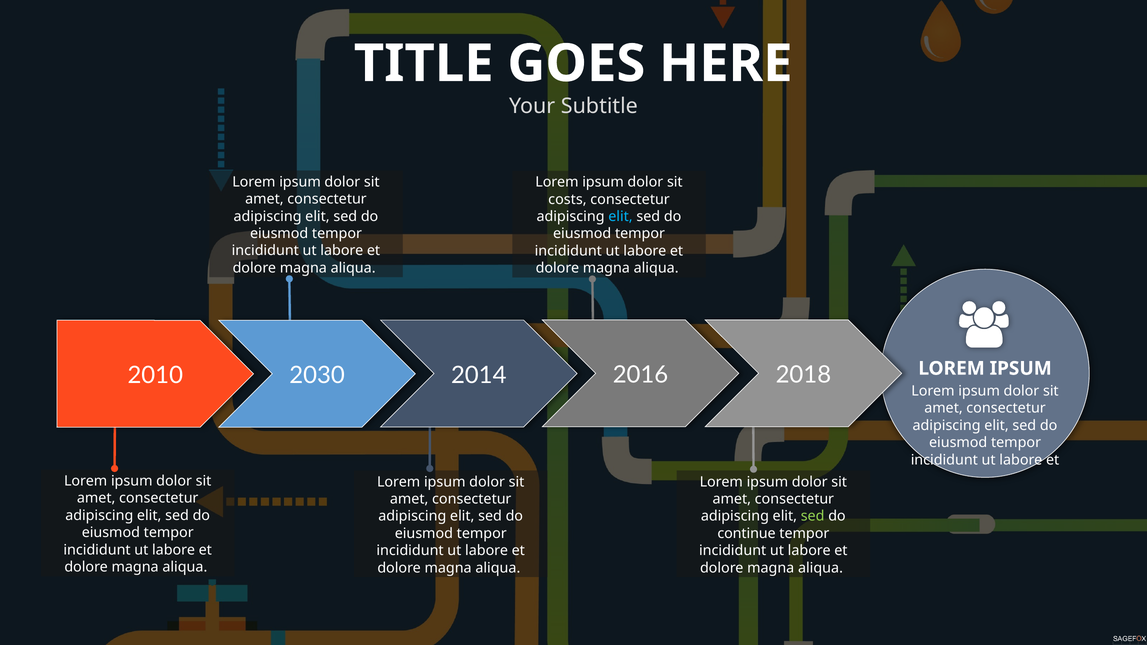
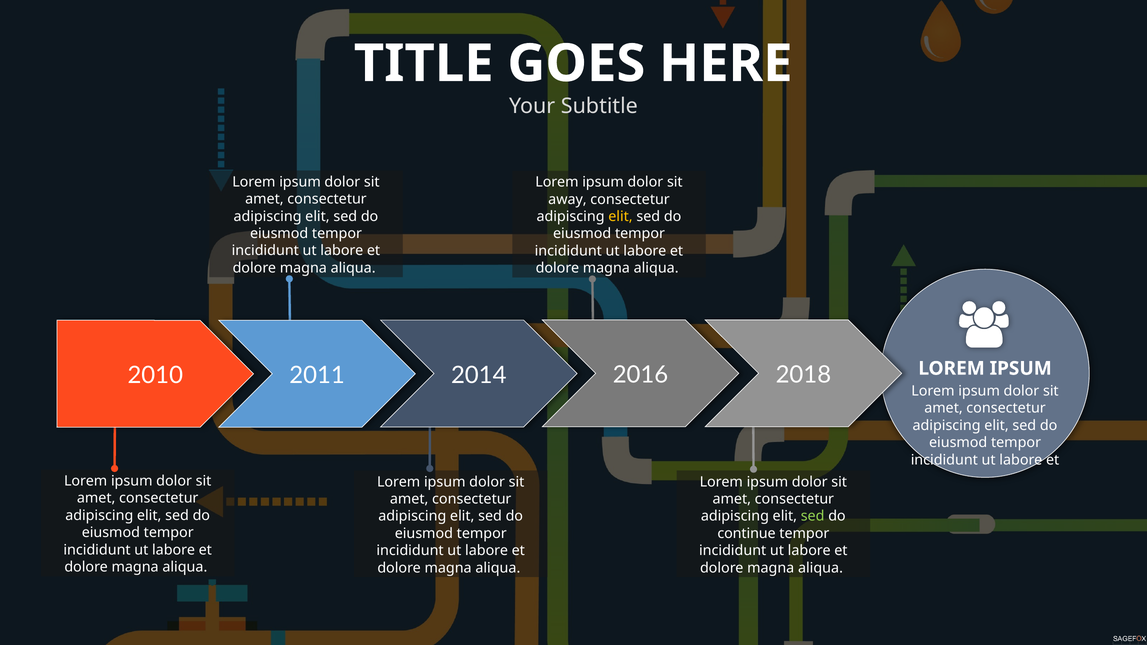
costs: costs -> away (567, 199)
elit colour: light blue -> yellow (620, 217)
2030: 2030 -> 2011 (317, 376)
